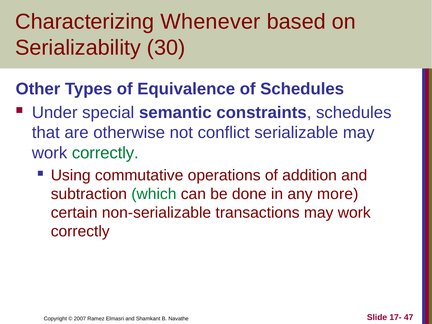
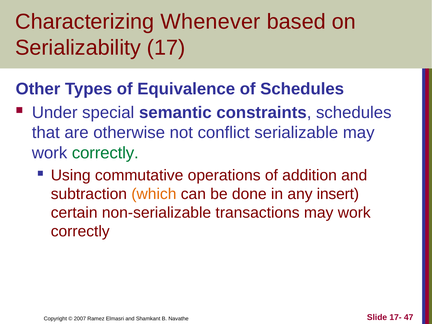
30: 30 -> 17 (166, 48)
which colour: green -> orange (154, 194)
more: more -> insert (338, 194)
